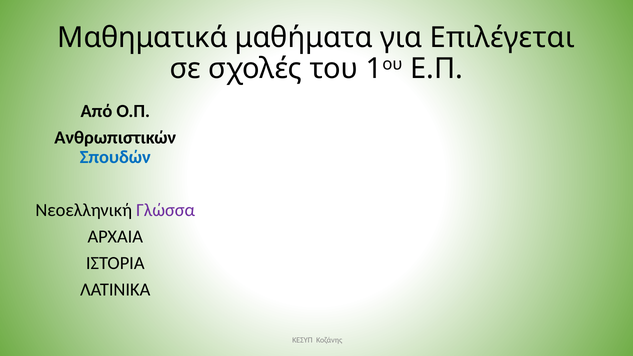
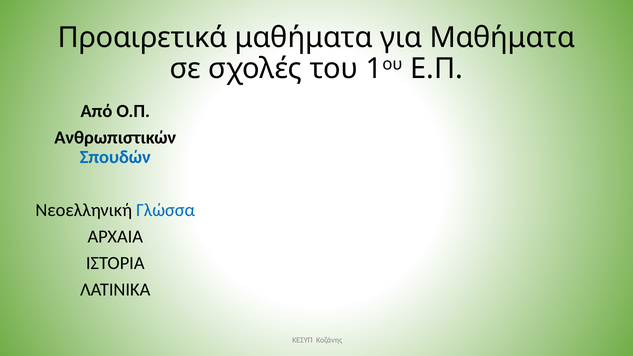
Μαθηματικά: Μαθηματικά -> Προαιρετικά (143, 38)
για Επιλέγεται: Επιλέγεται -> Μαθήματα (503, 38)
Γλώσσα colour: purple -> blue (166, 210)
